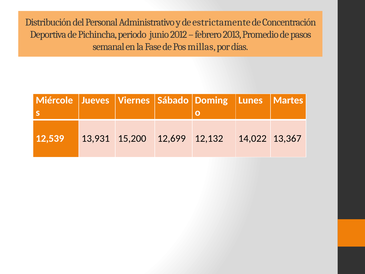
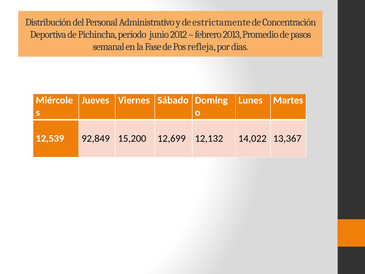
millas: millas -> refleja (202, 47)
13,931: 13,931 -> 92,849 (96, 138)
